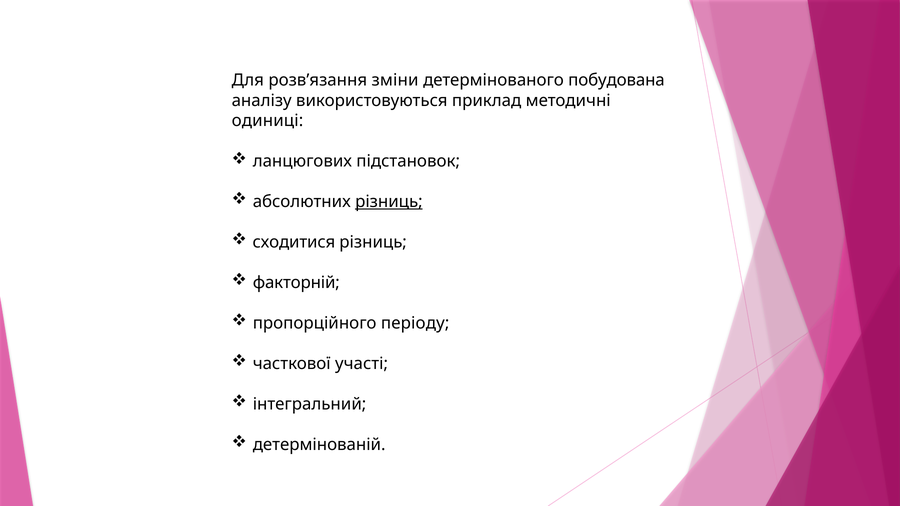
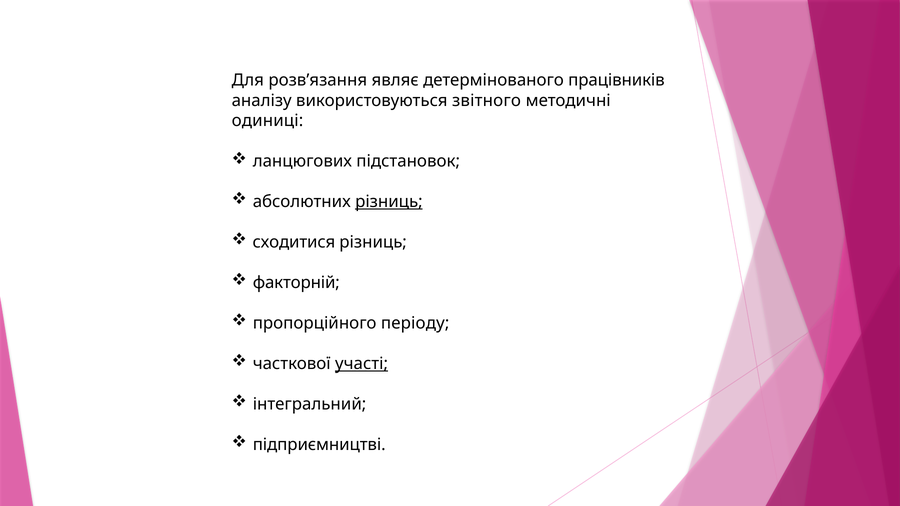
зміни: зміни -> являє (395, 80)
побудована: побудована -> працівників (616, 80)
приклад: приклад -> звітного (487, 101)
участі underline: none -> present (362, 364)
детермінованій: детермінованій -> підприємництві (319, 445)
